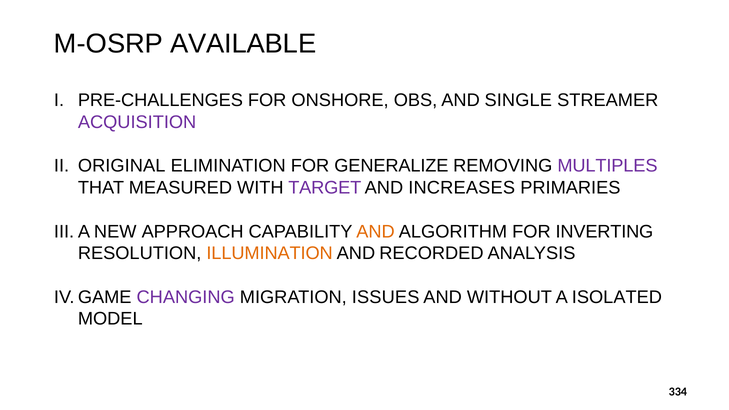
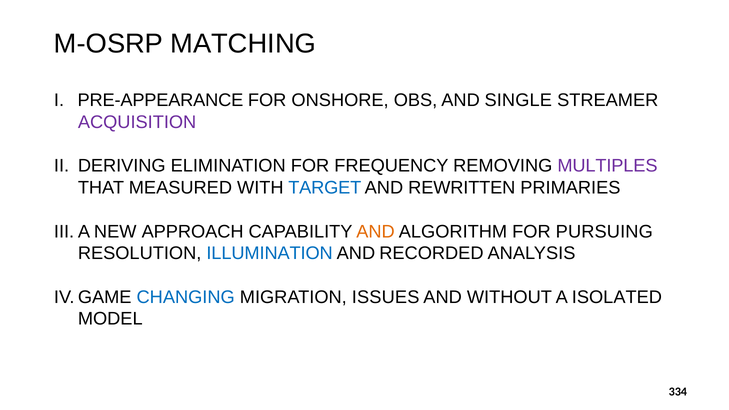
AVAILABLE: AVAILABLE -> MATCHING (243, 44)
PRE-CHALLENGES: PRE-CHALLENGES -> PRE-APPEARANCE (160, 100)
ORIGINAL: ORIGINAL -> DERIVING (122, 166)
GENERALIZE: GENERALIZE -> FREQUENCY (391, 166)
TARGET colour: purple -> blue (325, 188)
INCREASES: INCREASES -> REWRITTEN (462, 188)
INVERTING: INVERTING -> PURSUING (604, 232)
ILLUMINATION colour: orange -> blue (270, 253)
CHANGING colour: purple -> blue (186, 297)
